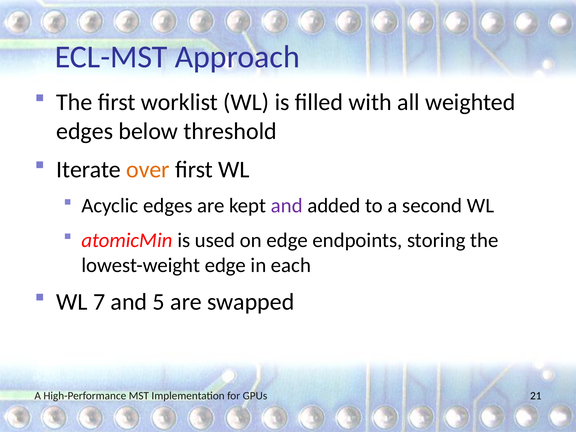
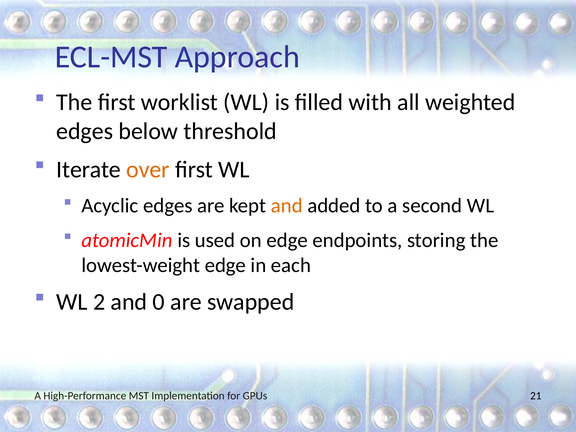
and colour: purple -> orange (287, 206)
7: 7 -> 2 (99, 302)
5: 5 -> 0 (159, 302)
